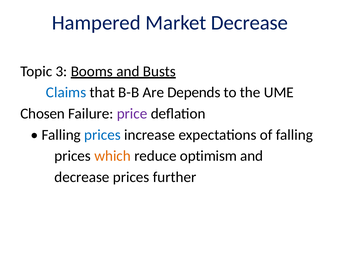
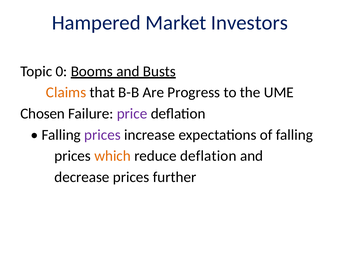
Market Decrease: Decrease -> Investors (249, 23)
3: 3 -> 0 (61, 71)
Claims colour: blue -> orange (66, 92)
Depends: Depends -> Progress (194, 92)
prices colour: blue -> purple (102, 135)
reduce optimism: optimism -> deflation (208, 156)
